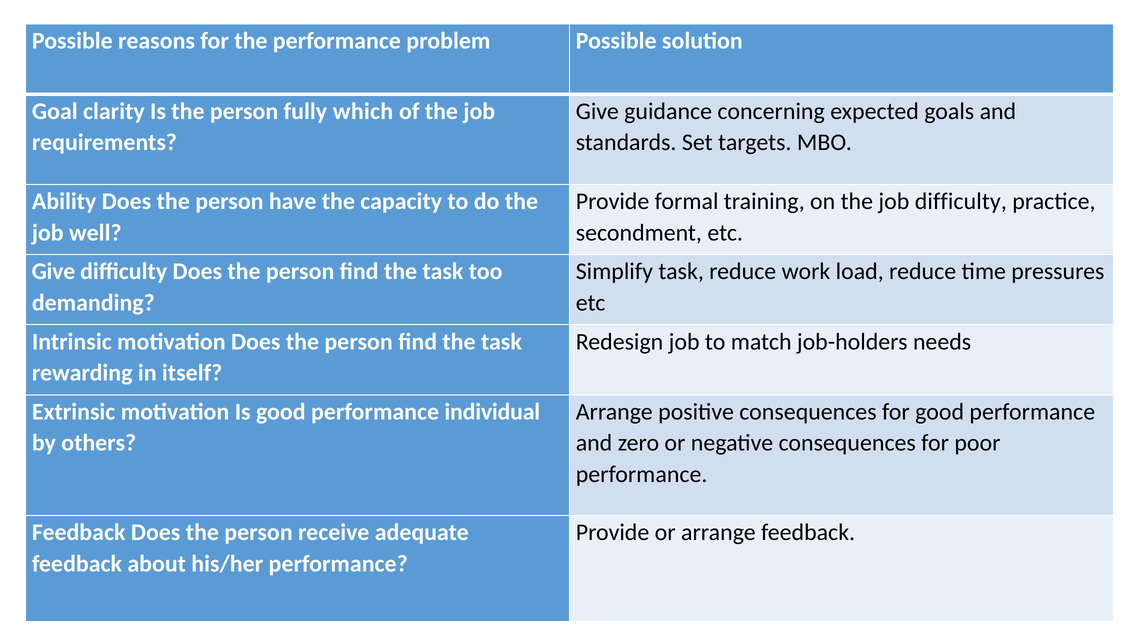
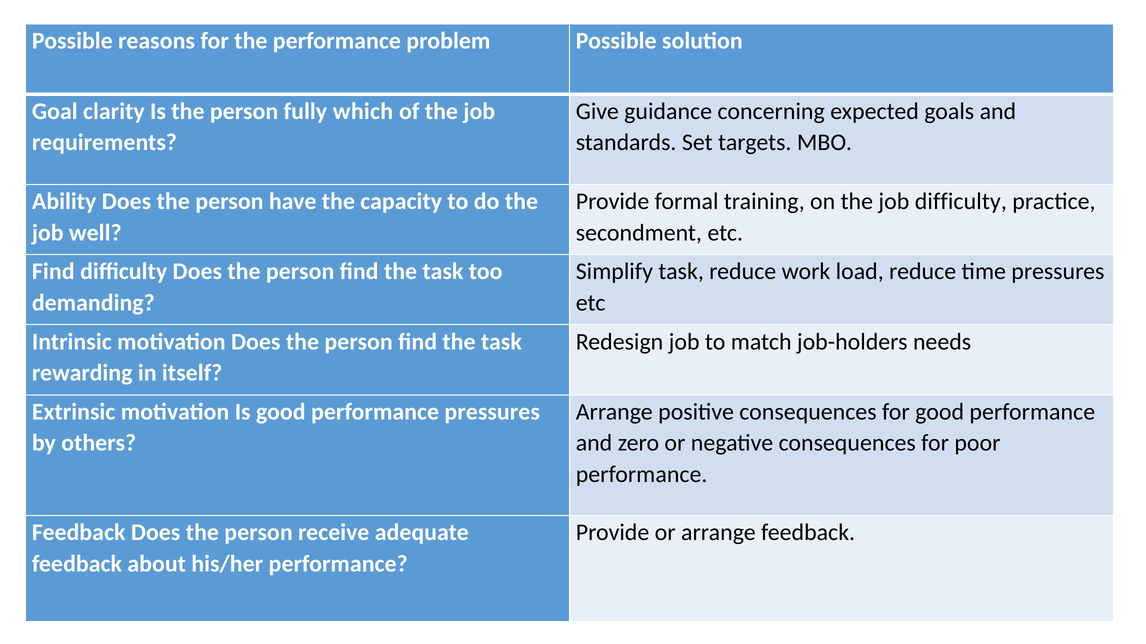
Give: Give -> Find (53, 272)
performance individual: individual -> pressures (492, 412)
